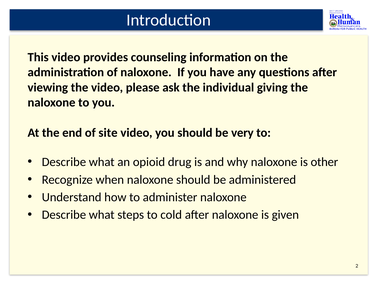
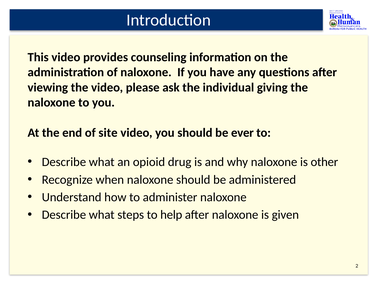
very: very -> ever (242, 133)
cold: cold -> help (171, 215)
